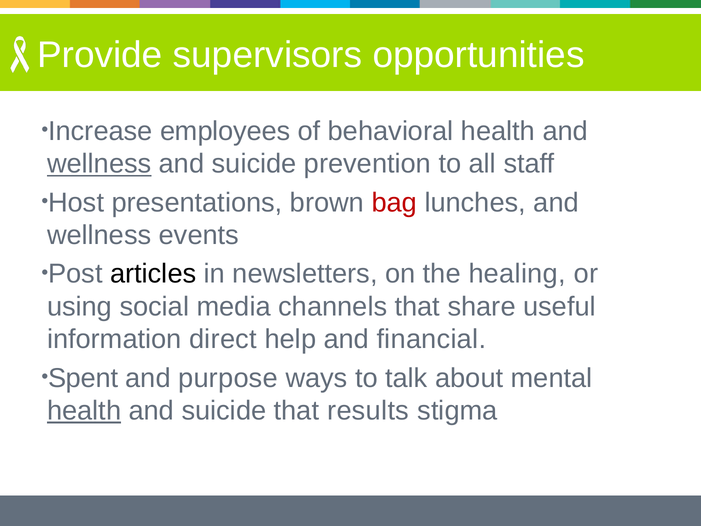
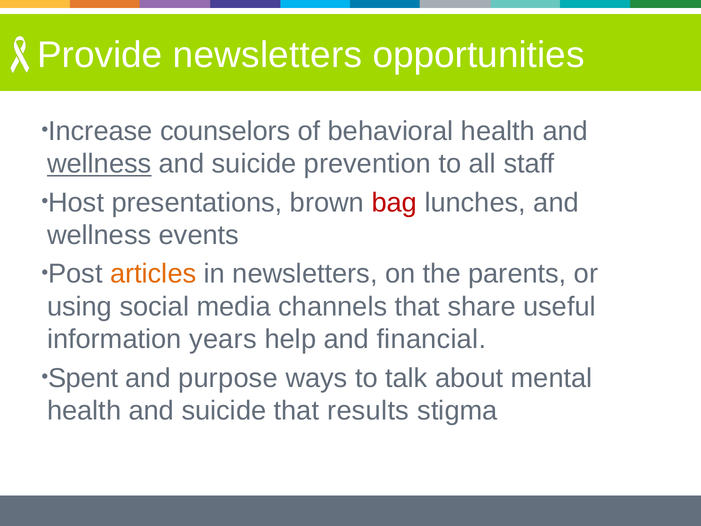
Provide supervisors: supervisors -> newsletters (267, 55)
employees: employees -> counselors (225, 131)
articles colour: black -> orange (153, 274)
healing: healing -> parents (517, 274)
direct: direct -> years (223, 339)
health underline: present -> none (84, 411)
